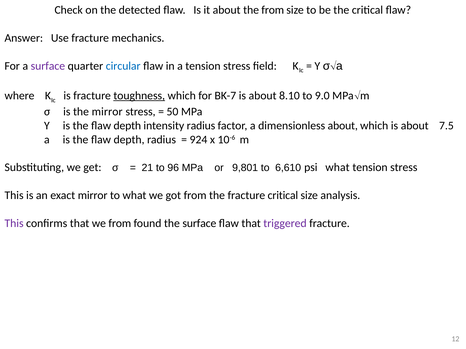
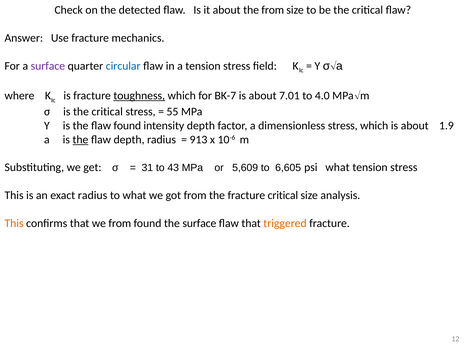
8.10: 8.10 -> 7.01 (289, 96)
9.0: 9.0 -> 4.0 (322, 96)
is the mirror: mirror -> critical (107, 112)
50: 50 -> 55 (172, 112)
depth: depth -> found (127, 126)
intensity radius: radius -> depth (201, 126)
dimensionless about: about -> stress (343, 126)
7.5: 7.5 -> 1.9 (446, 126)
the underline: none -> present (80, 140)
924: 924 -> 913 (198, 140)
21: 21 -> 31 (147, 168)
96: 96 -> 43 (173, 168)
9,801: 9,801 -> 5,609 (245, 168)
6,610: 6,610 -> 6,605 (288, 168)
exact mirror: mirror -> radius (93, 196)
This colour: purple -> orange (14, 224)
triggered colour: purple -> orange (285, 224)
